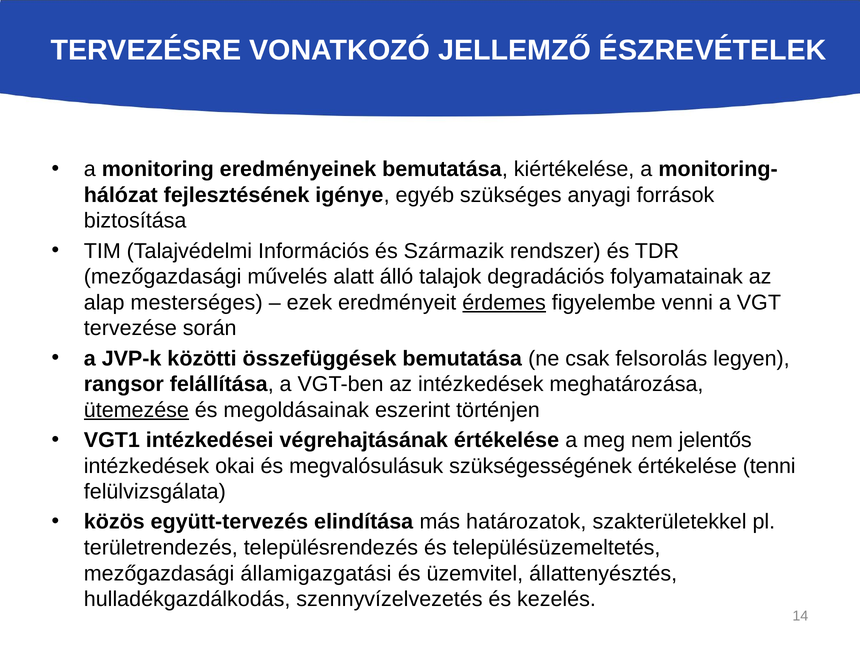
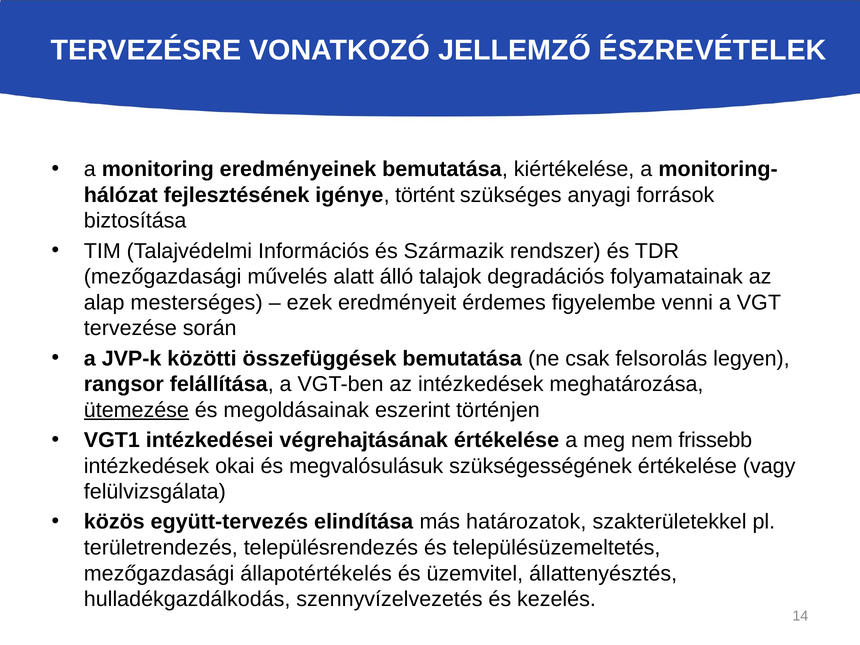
egyéb: egyéb -> történt (425, 195)
érdemes underline: present -> none (504, 303)
jelentős: jelentős -> frissebb (715, 440)
tenni: tenni -> vagy (769, 466)
államigazgatási: államigazgatási -> állapotértékelés (316, 573)
